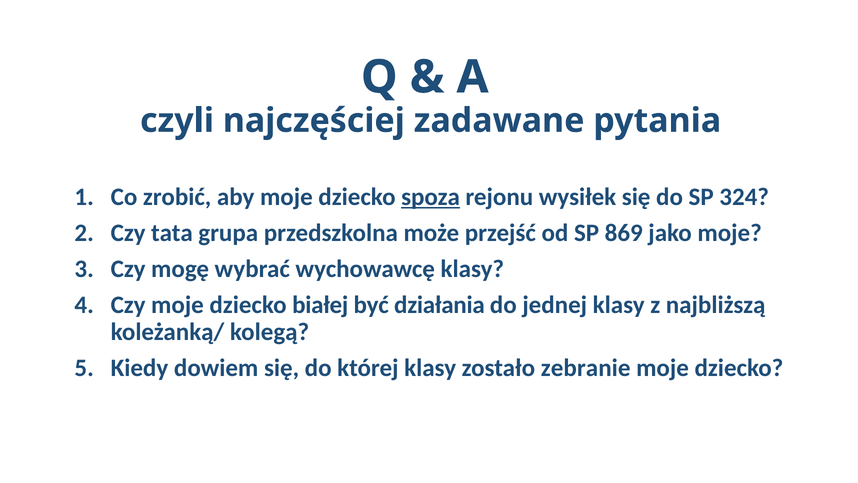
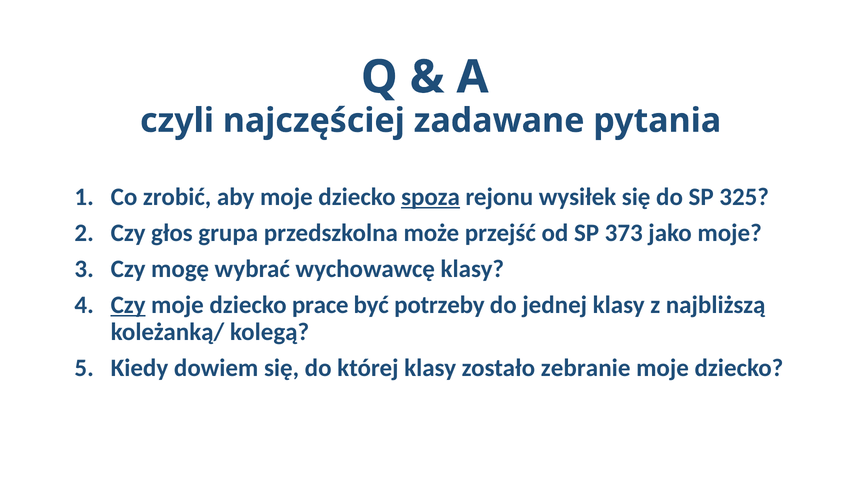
324: 324 -> 325 (744, 197)
tata: tata -> głos (172, 233)
869: 869 -> 373 (624, 233)
Czy underline: none -> present (128, 305)
białej: białej -> prace (320, 305)
działania: działania -> potrzeby (439, 305)
